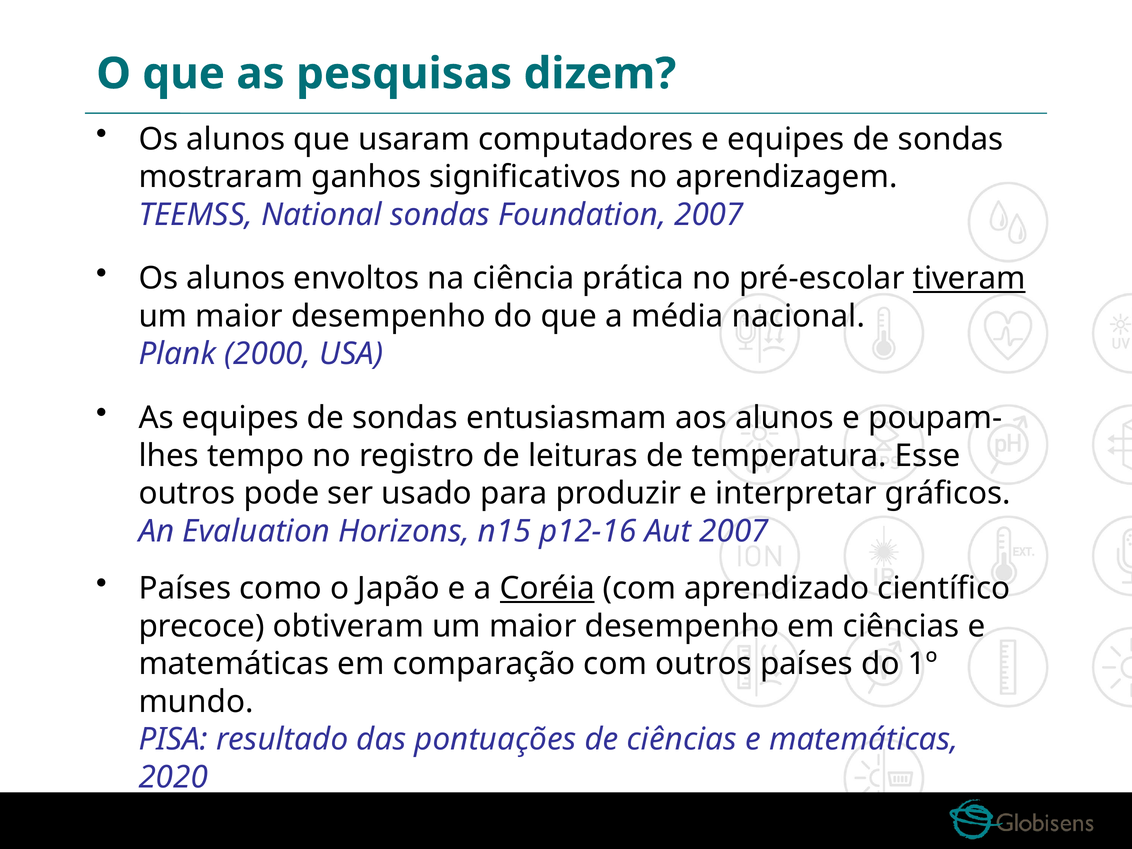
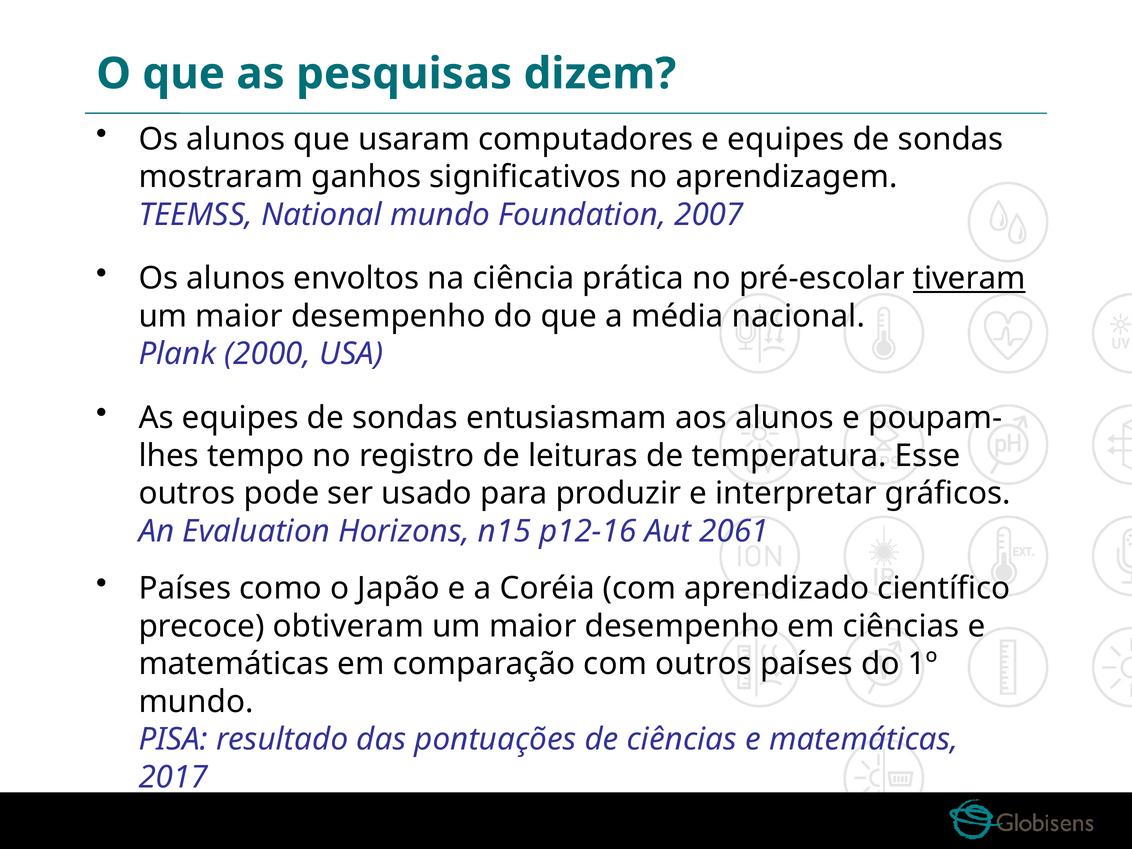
National sondas: sondas -> mundo (440, 215)
Aut 2007: 2007 -> 2061 (734, 531)
Coréia underline: present -> none (547, 588)
2020: 2020 -> 2017 (173, 777)
